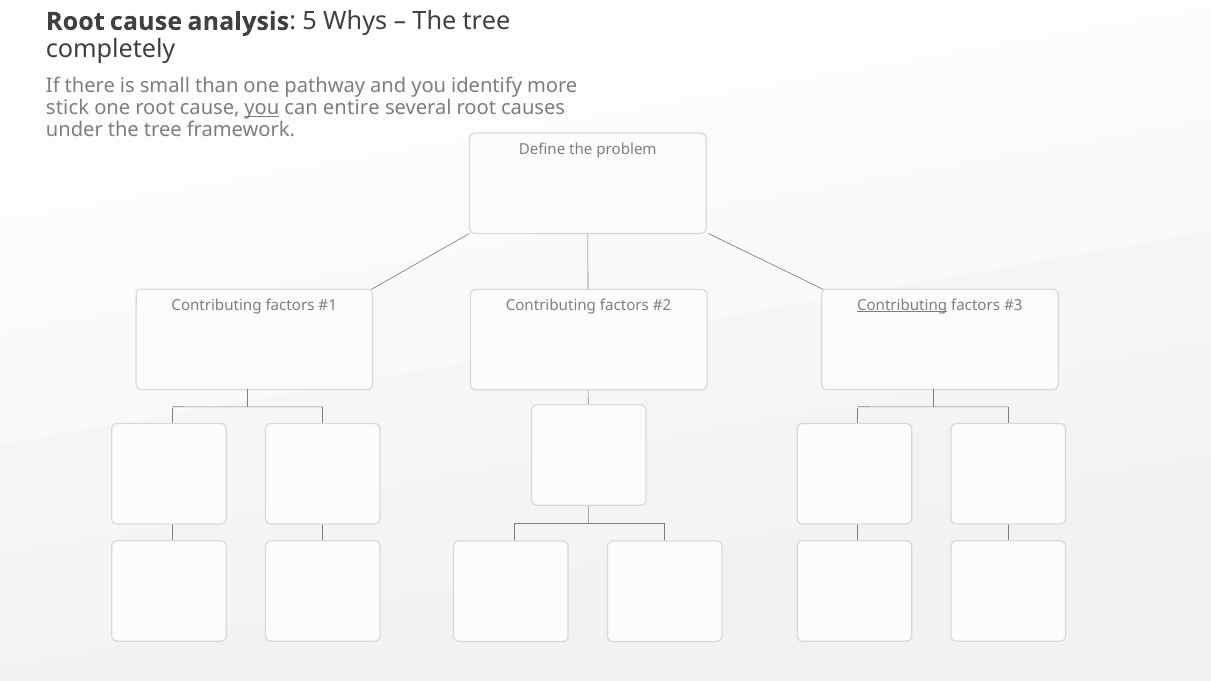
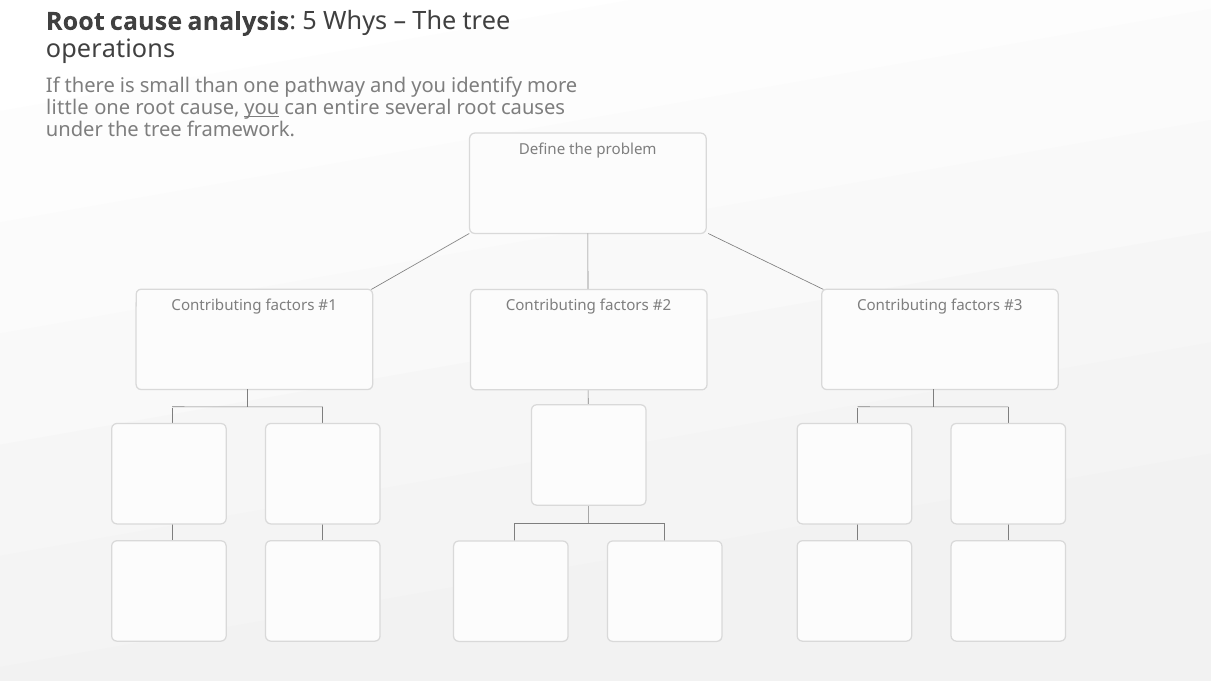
completely: completely -> operations (111, 49)
stick: stick -> little (68, 108)
Contributing underline: present -> none (902, 305)
